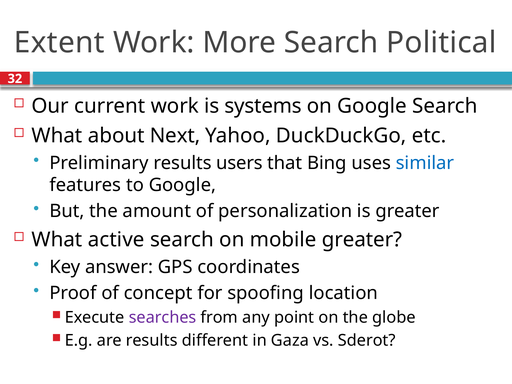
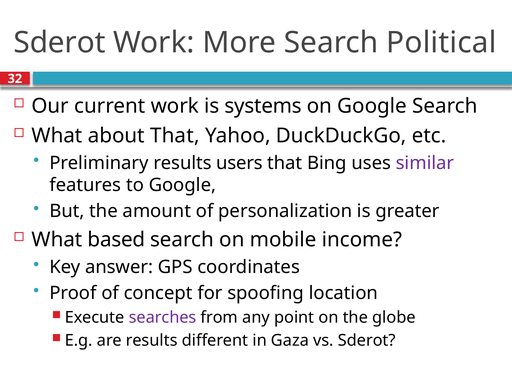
Extent: Extent -> Sderot (60, 43)
about Next: Next -> That (175, 136)
similar colour: blue -> purple (425, 163)
active: active -> based (116, 240)
mobile greater: greater -> income (362, 240)
